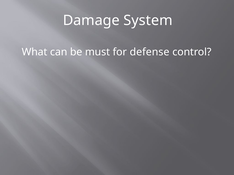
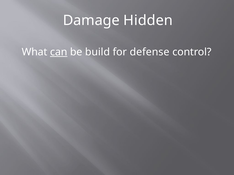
System: System -> Hidden (148, 20)
can underline: none -> present (59, 52)
must: must -> build (97, 52)
